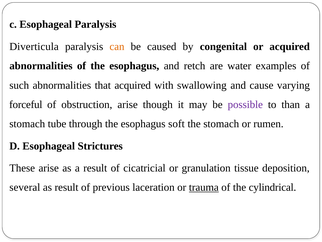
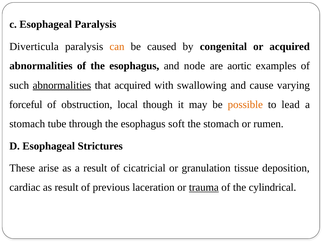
retch: retch -> node (195, 66)
water: water -> aortic (239, 66)
abnormalities underline: none -> present (62, 85)
obstruction arise: arise -> local (128, 104)
possible colour: purple -> orange (245, 104)
than: than -> lead (291, 104)
several: several -> cardiac (25, 187)
